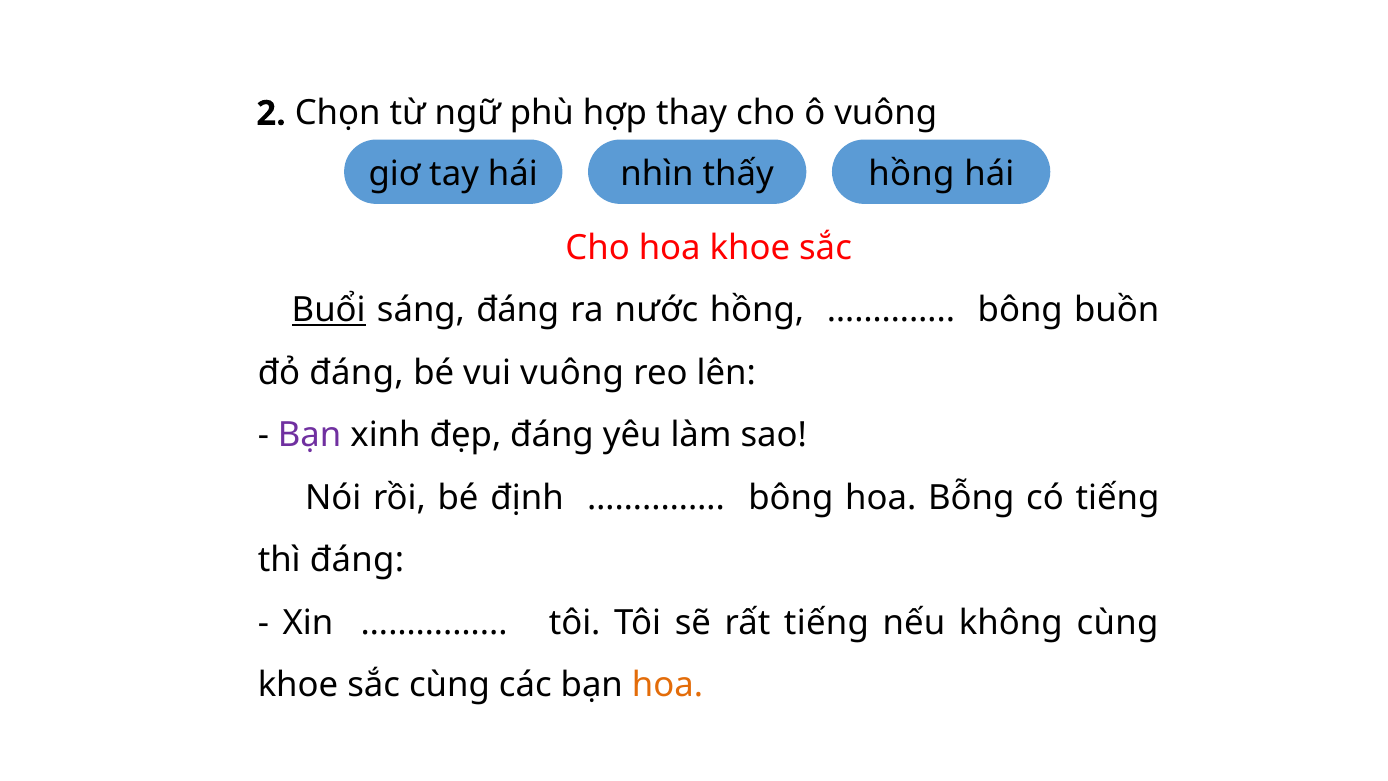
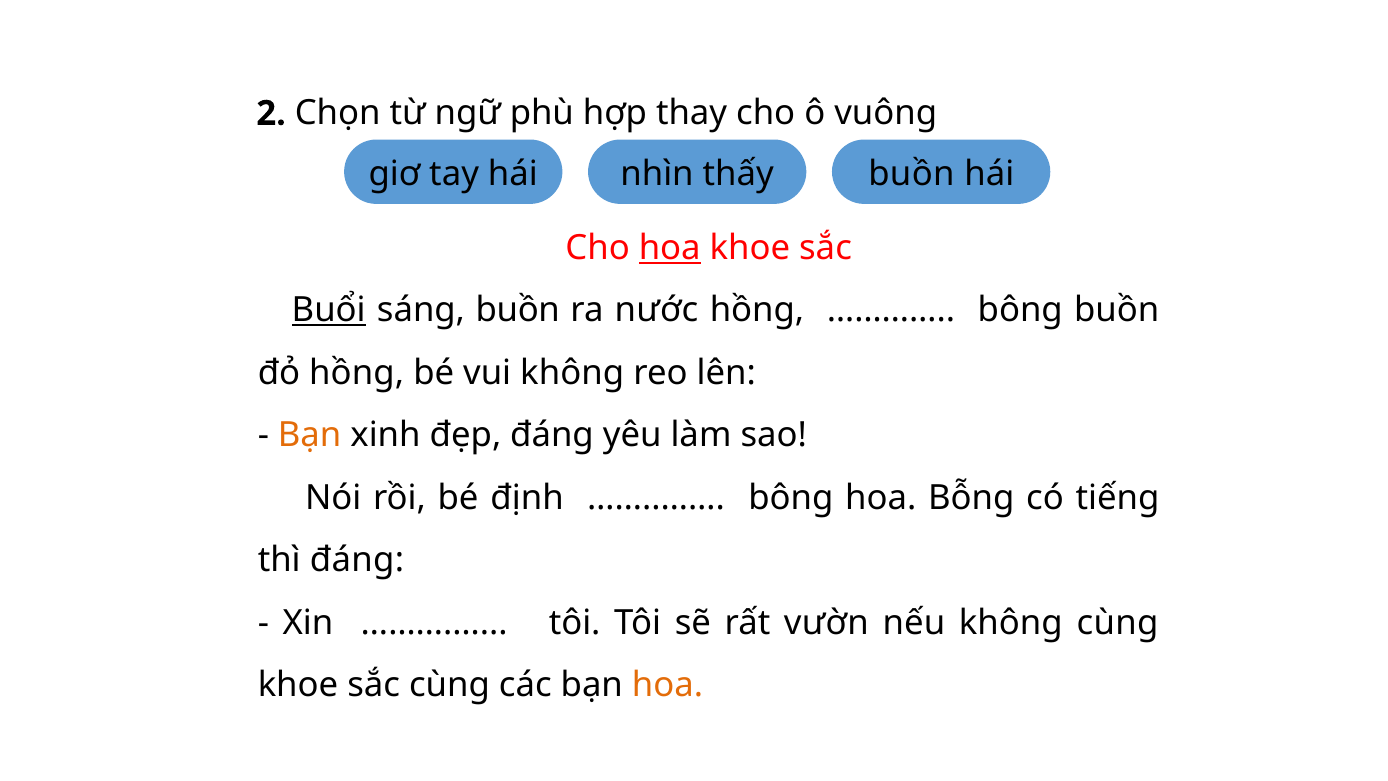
thấy hồng: hồng -> buồn (911, 174)
hoa underline: none -> present (670, 248)
sáng đáng: đáng -> buồn (518, 310)
đỏ đáng: đáng -> hồng (357, 373)
vui vuông: vuông -> không (572, 373)
Bạn colour: purple -> orange (310, 435)
rất tiếng: tiếng -> vườn (826, 623)
